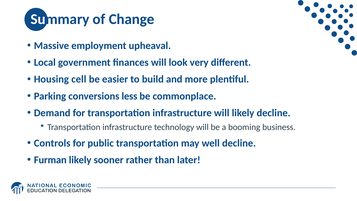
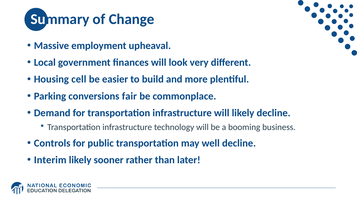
less: less -> fair (129, 96)
Furman: Furman -> Interim (50, 160)
